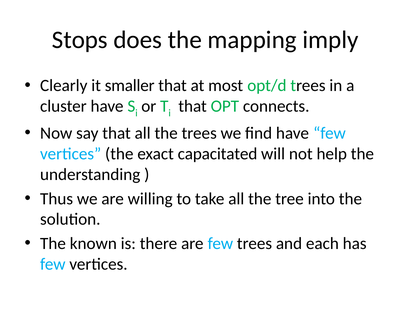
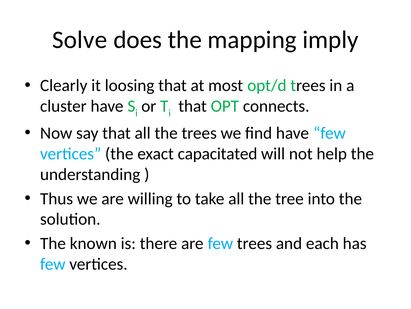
Stops: Stops -> Solve (80, 40)
smaller: smaller -> loosing (130, 85)
